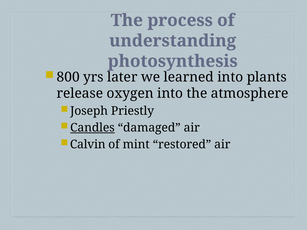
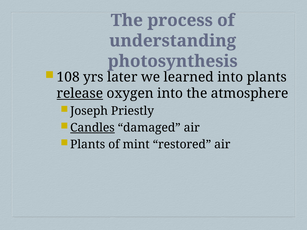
800: 800 -> 108 (68, 77)
release underline: none -> present (80, 94)
Calvin: Calvin -> Plants (88, 145)
